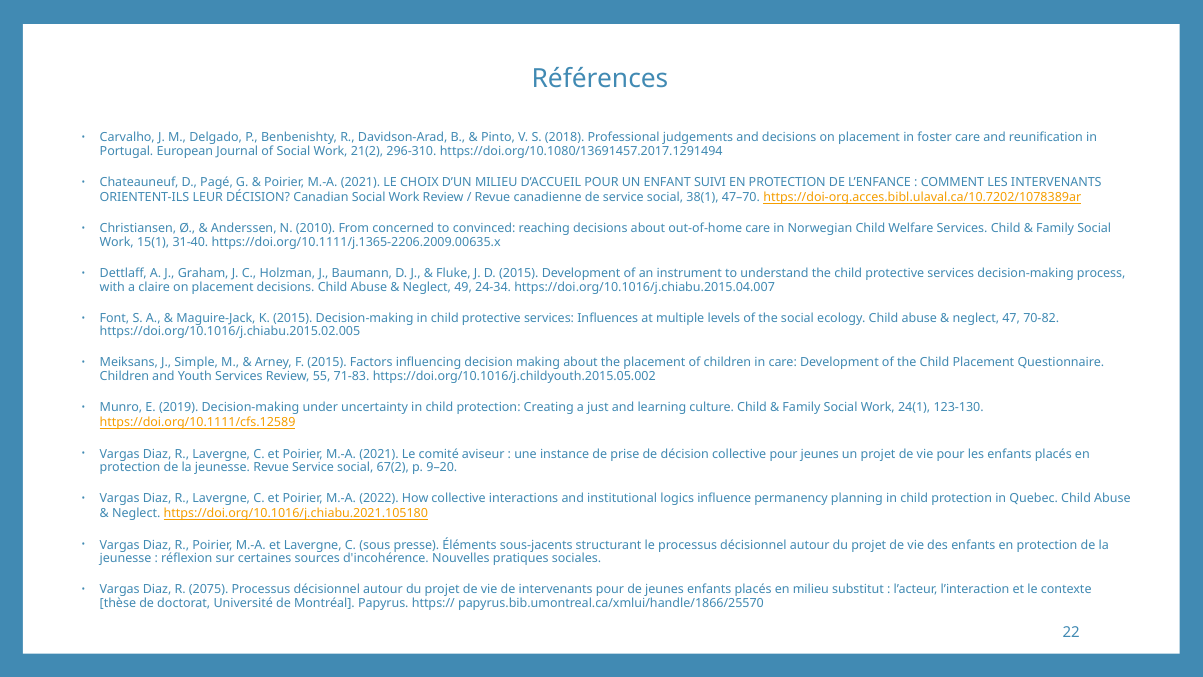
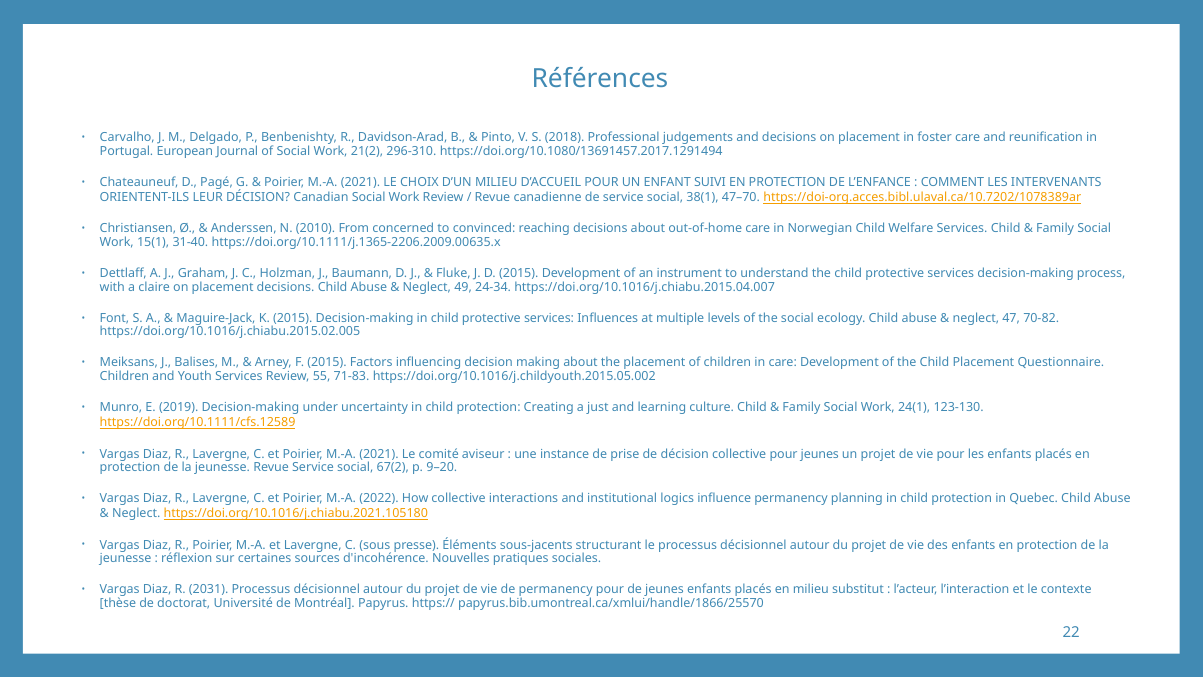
Simple: Simple -> Balises (196, 363)
2075: 2075 -> 2031 (209, 589)
de intervenants: intervenants -> permanency (556, 589)
